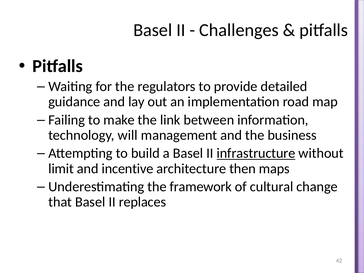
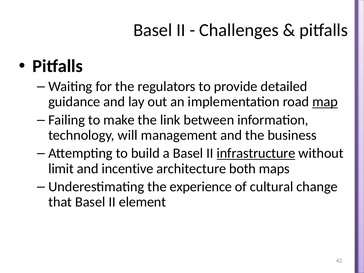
map underline: none -> present (325, 102)
then: then -> both (243, 169)
framework: framework -> experience (201, 187)
replaces: replaces -> element (142, 202)
